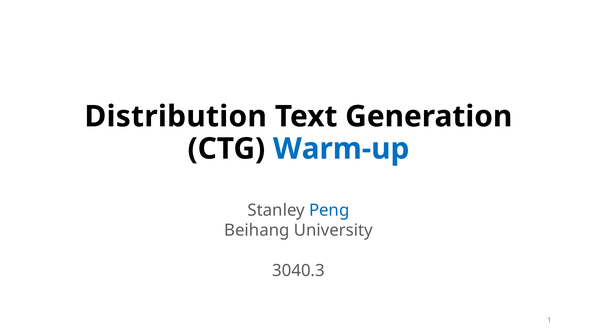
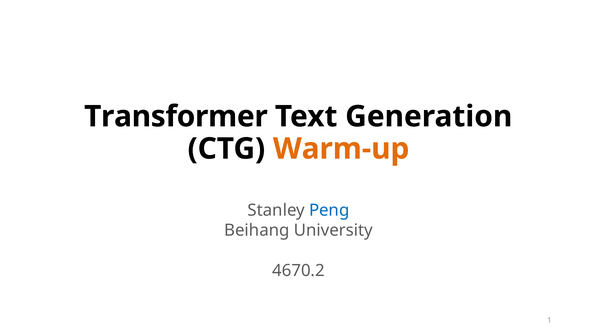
Distribution: Distribution -> Transformer (176, 116)
Warm-up colour: blue -> orange (341, 149)
3040.3: 3040.3 -> 4670.2 (299, 271)
